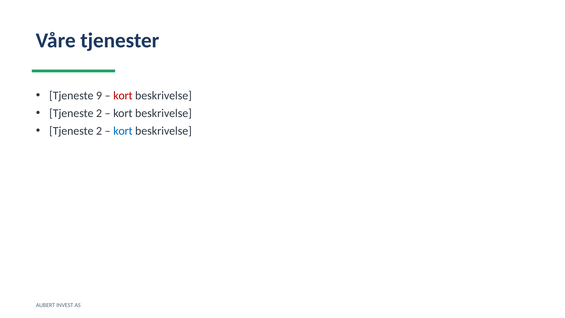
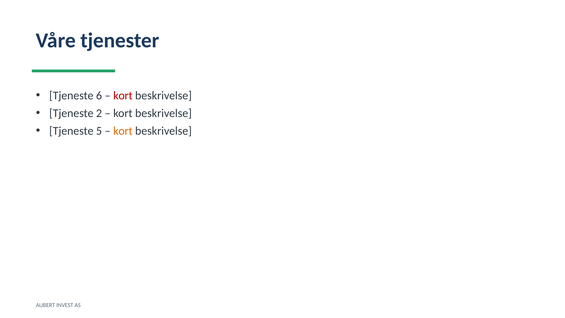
9: 9 -> 6 (99, 96)
2: 2 -> 5 (99, 131)
kort colour: blue -> orange (123, 131)
